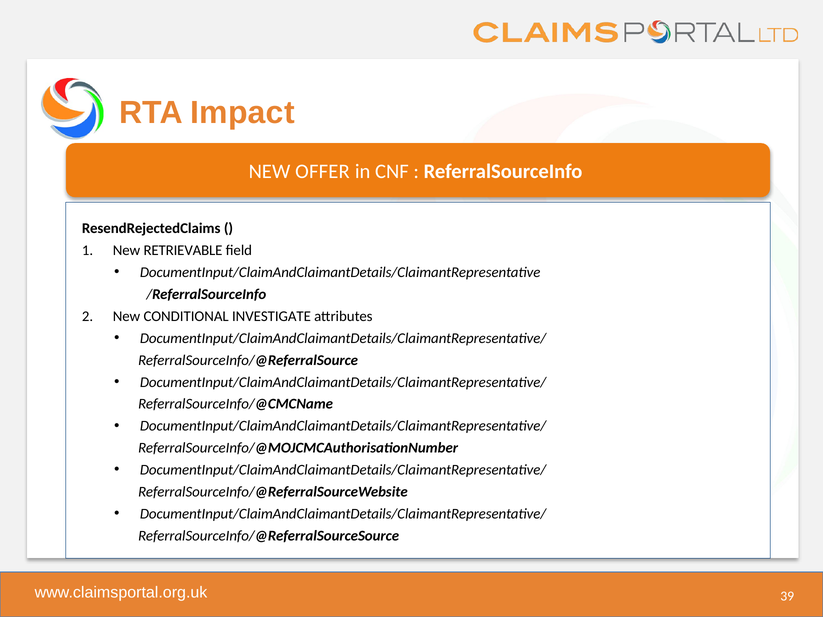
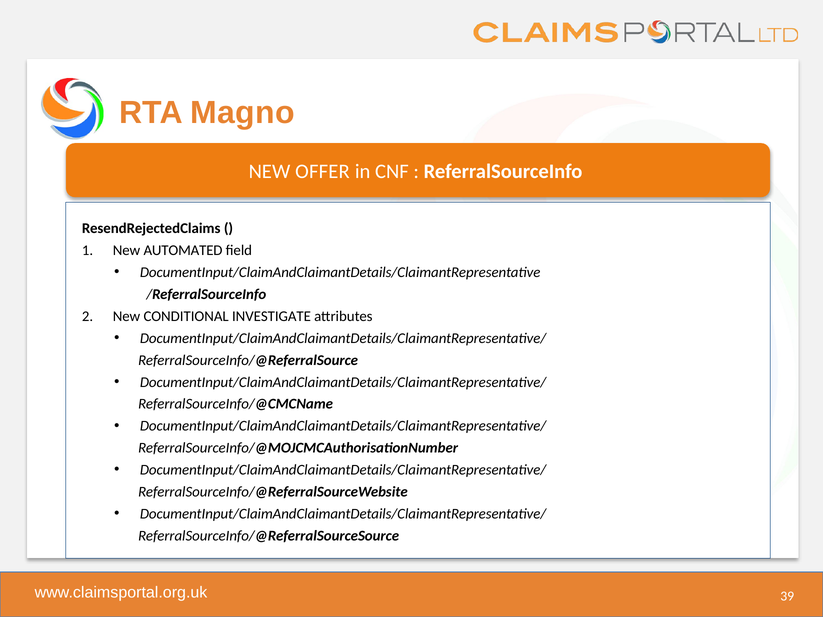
Impact: Impact -> Magno (242, 113)
RETRIEVABLE: RETRIEVABLE -> AUTOMATED (183, 250)
